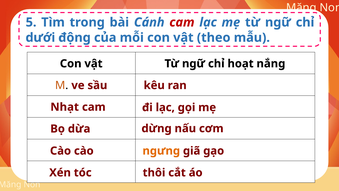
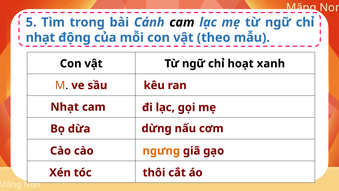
cam colour: red -> black (182, 22)
dưới: dưới -> nhạt (40, 38)
nắng: nắng -> xanh (271, 64)
